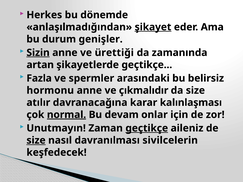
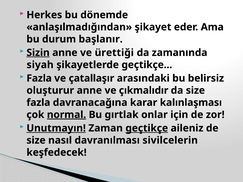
şikayet underline: present -> none (153, 27)
genişler: genişler -> başlanır (101, 39)
artan: artan -> siyah (40, 65)
spermler: spermler -> çatallaşır (91, 78)
hormonu: hormonu -> oluşturur (50, 91)
atılır: atılır -> fazla (38, 103)
devam: devam -> gırtlak (122, 115)
Unutmayın underline: none -> present (56, 128)
size underline: present -> none (36, 140)
